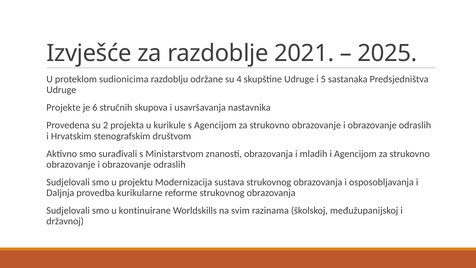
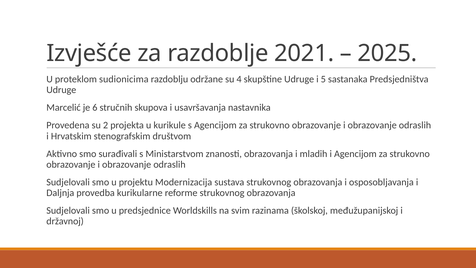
Projekte: Projekte -> Marcelić (64, 108)
kontinuirane: kontinuirane -> predsjednice (145, 210)
